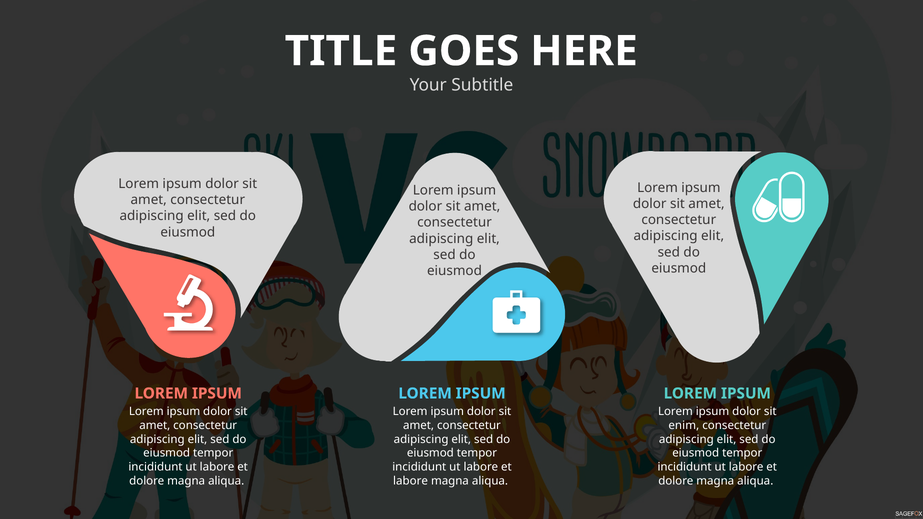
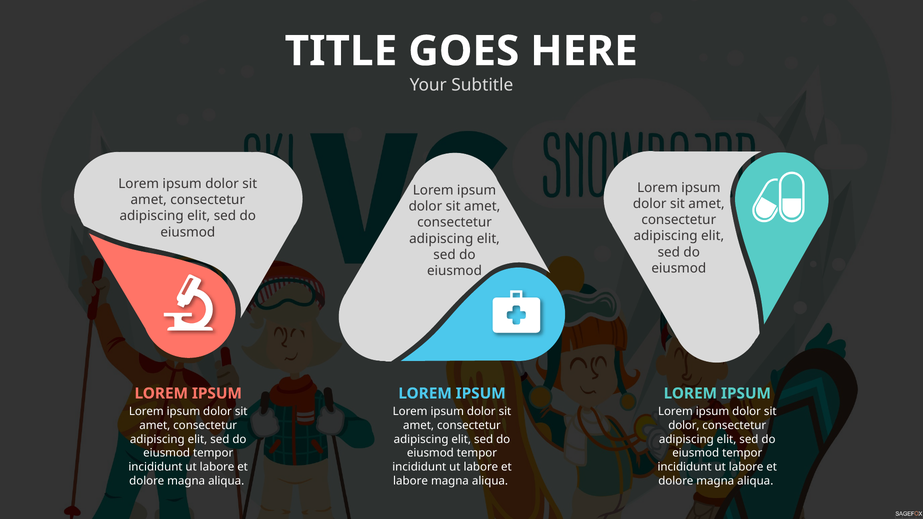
enim: enim -> dolor (684, 426)
